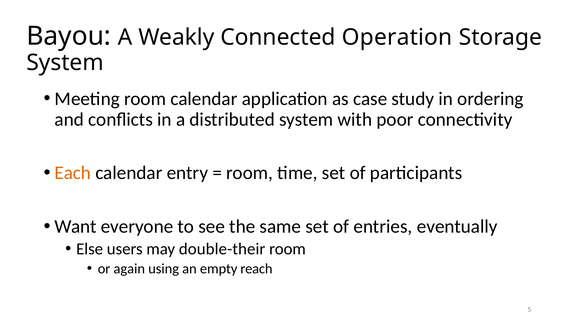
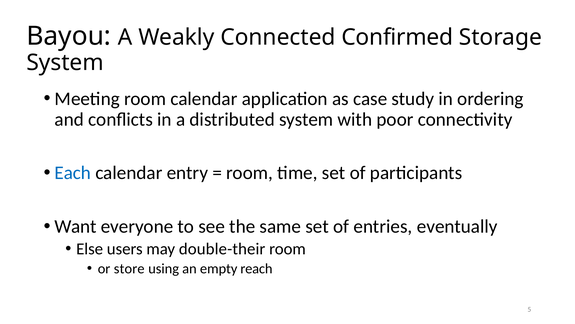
Operation: Operation -> Confirmed (397, 37)
Each colour: orange -> blue (73, 173)
again: again -> store (129, 268)
